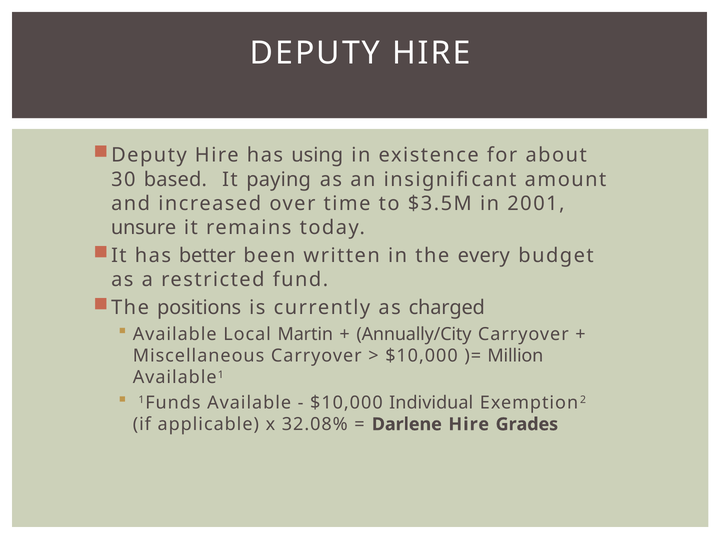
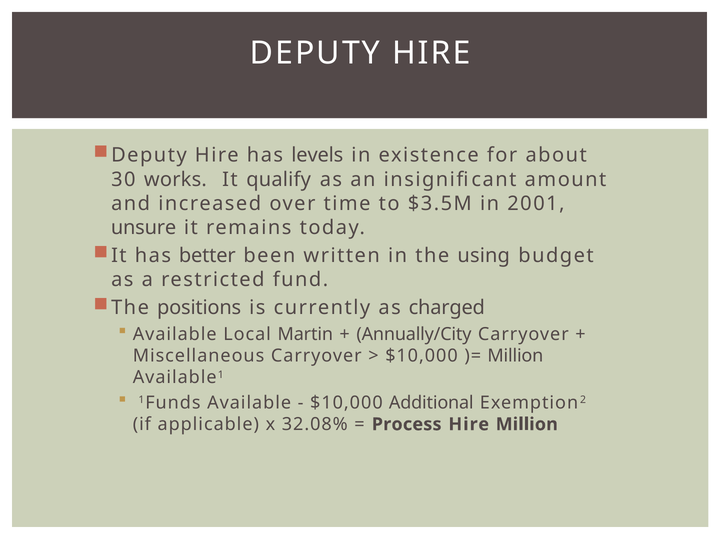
using: using -> levels (317, 155)
based: based -> works (175, 179)
paying: paying -> qualify (279, 179)
every: every -> using (484, 256)
Individual: Individual -> Additional (431, 402)
Darlene: Darlene -> Process (407, 424)
Hire Grades: Grades -> Million (527, 424)
